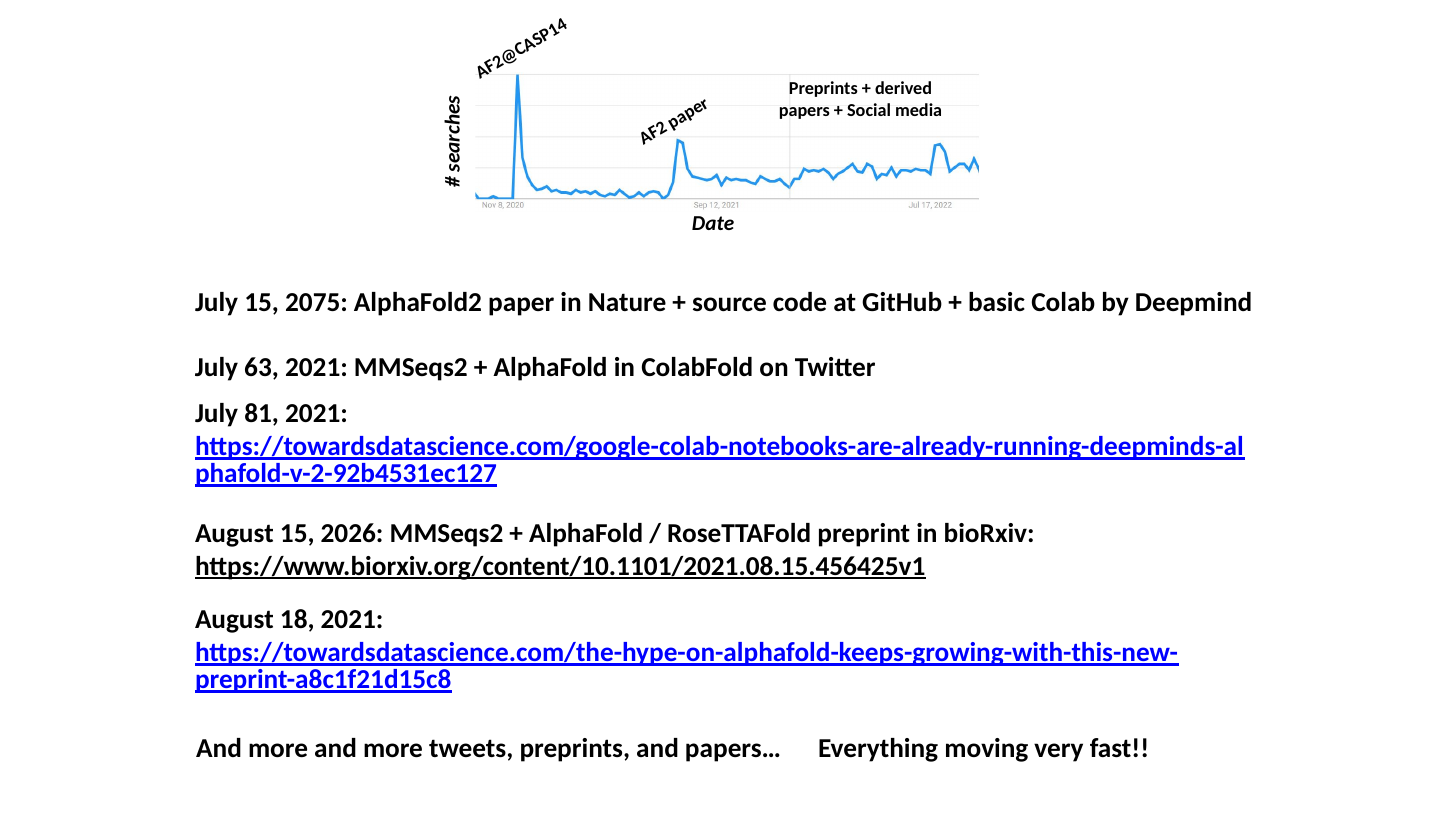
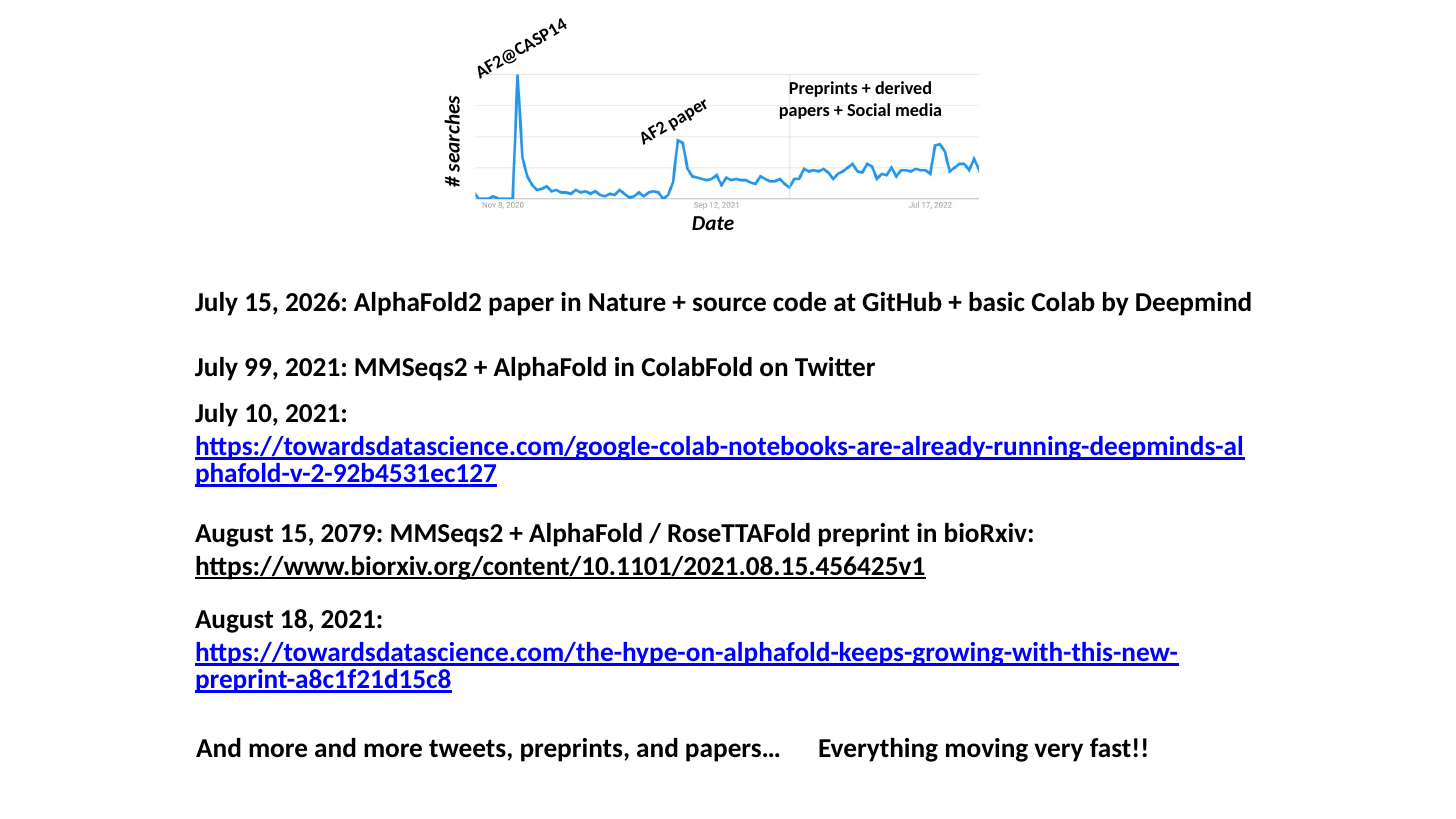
2075: 2075 -> 2026 (317, 303)
63: 63 -> 99 (262, 367)
81: 81 -> 10 (262, 414)
2026: 2026 -> 2079 (352, 533)
